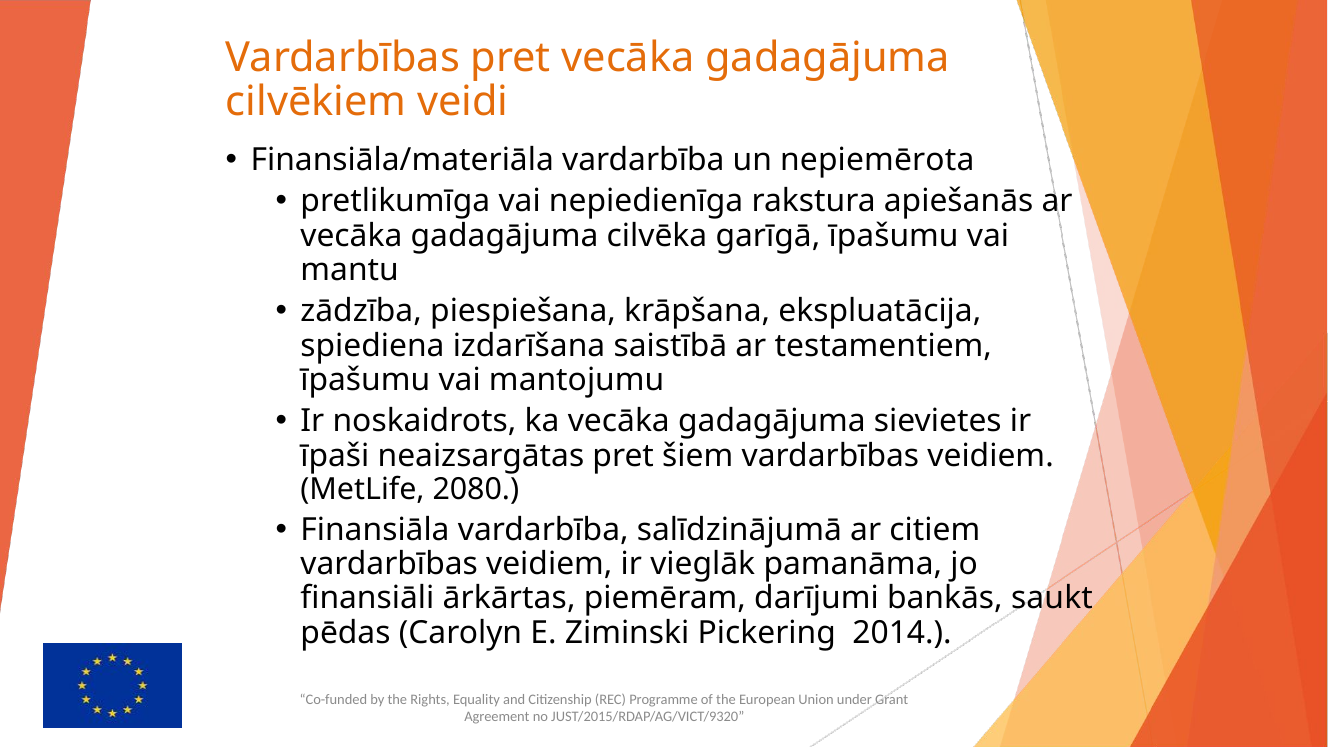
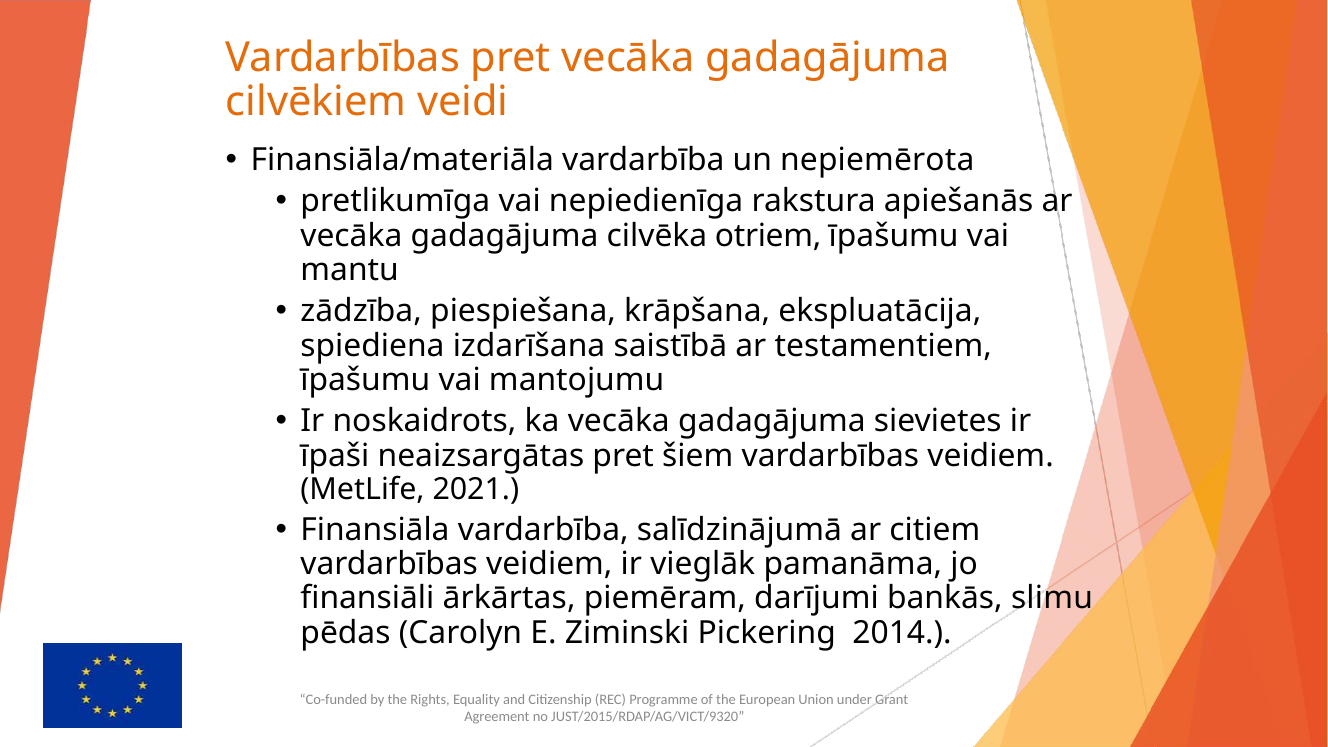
garīgā: garīgā -> otriem (768, 236)
2080: 2080 -> 2021 (476, 489)
saukt: saukt -> slimu (1052, 598)
